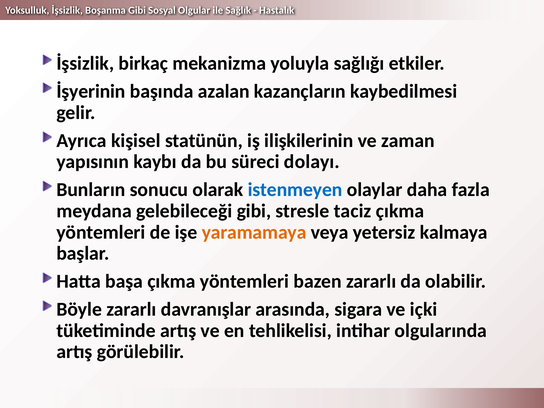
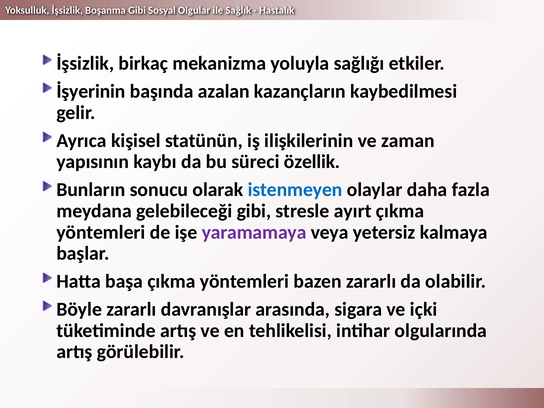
dolayı: dolayı -> özellik (312, 162)
taciz: taciz -> ayırt (353, 211)
yaramamaya colour: orange -> purple (254, 232)
